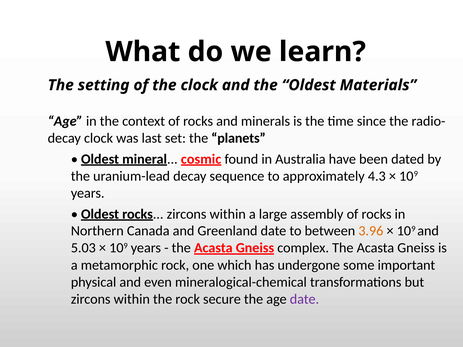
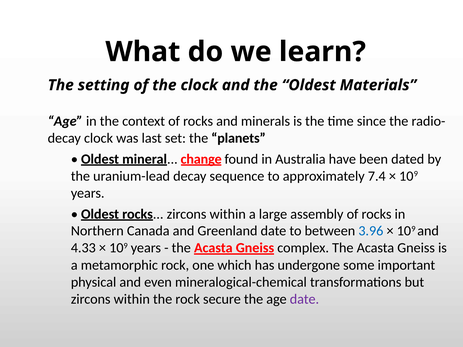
cosmic: cosmic -> change (201, 159)
4.3: 4.3 -> 7.4 (377, 176)
3.96 colour: orange -> blue (371, 231)
5.03: 5.03 -> 4.33 (83, 248)
